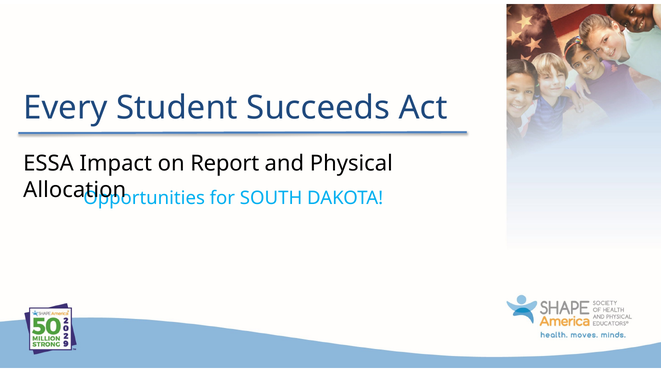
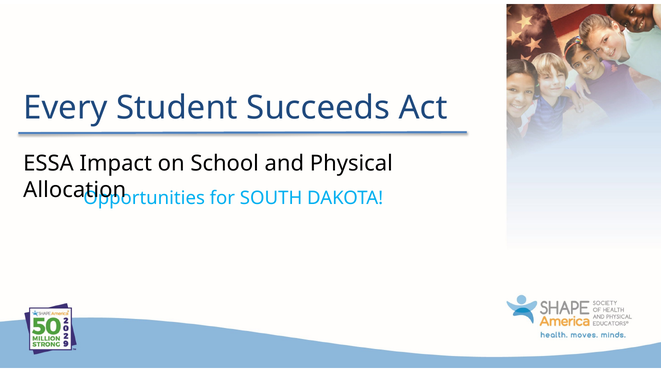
Report: Report -> School (225, 163)
